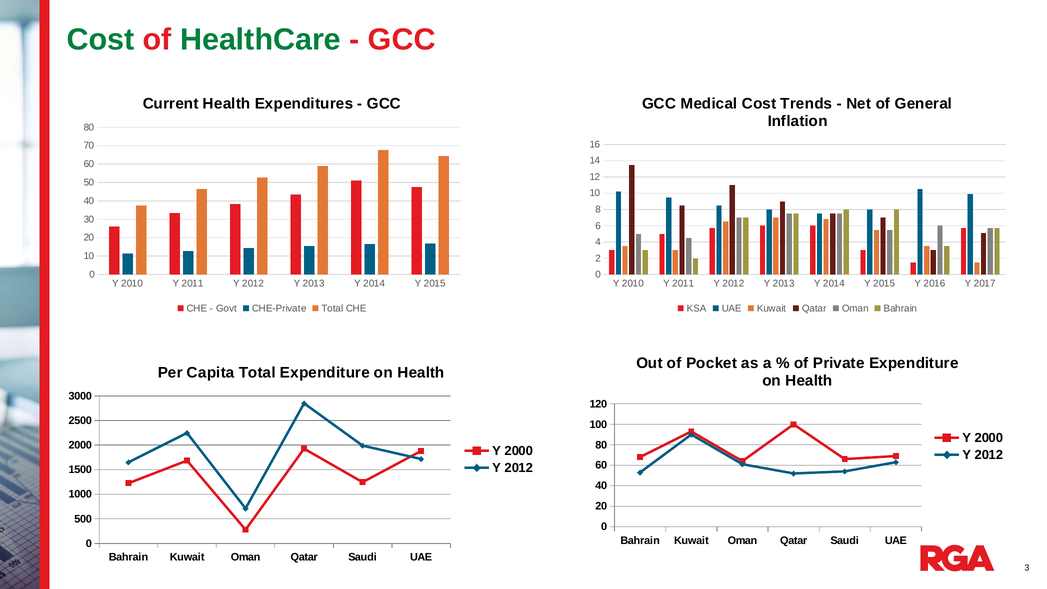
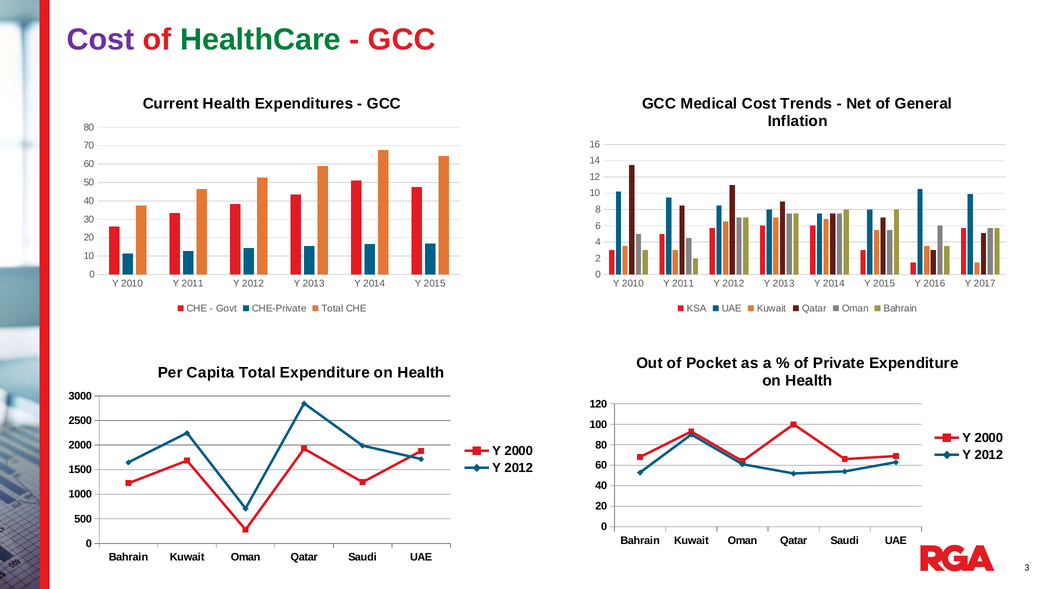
Cost colour: green -> purple (101, 39)
